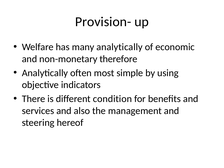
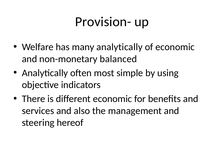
therefore: therefore -> balanced (118, 59)
different condition: condition -> economic (112, 99)
